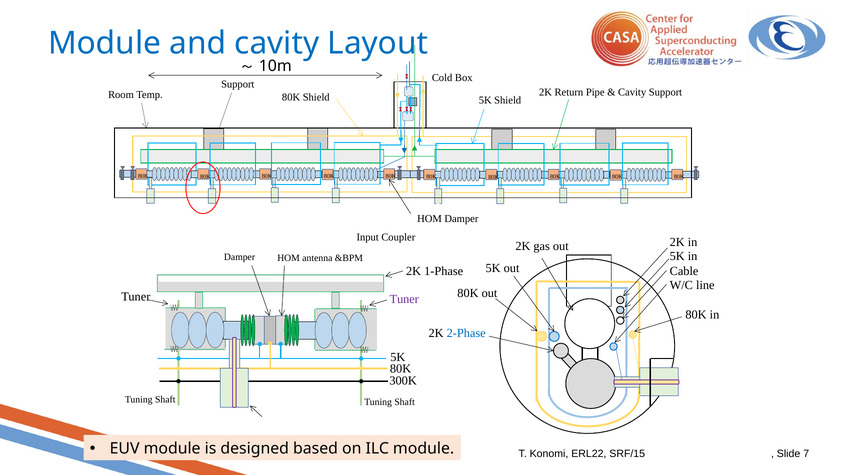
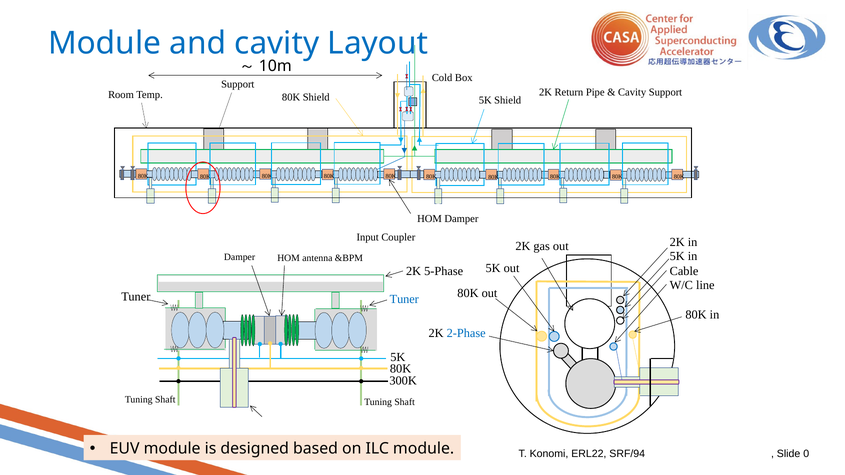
1-Phase: 1-Phase -> 5-Phase (444, 271)
Tuner colour: purple -> blue (404, 299)
SRF/15: SRF/15 -> SRF/94 (627, 454)
7: 7 -> 0 (806, 454)
